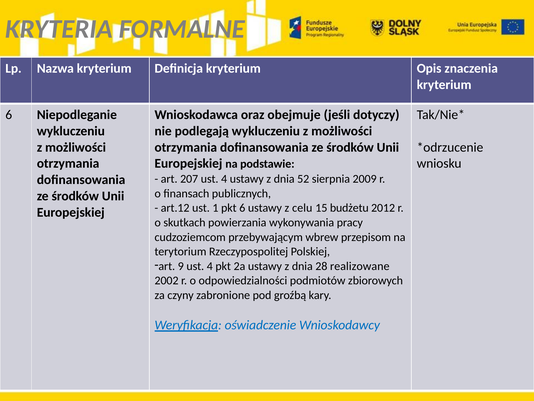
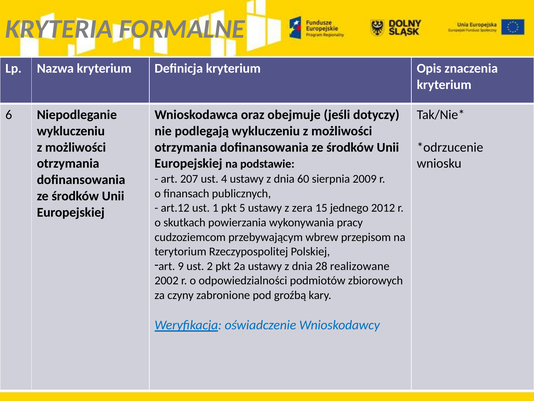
52: 52 -> 60 (303, 179)
pkt 6: 6 -> 5 (242, 208)
celu: celu -> zera (302, 208)
budżetu: budżetu -> jednego (349, 208)
9 ust 4: 4 -> 2 (210, 266)
